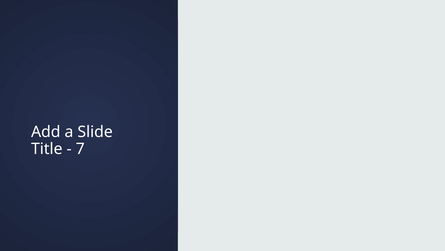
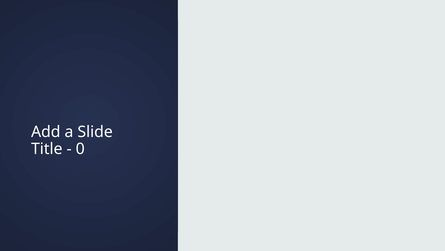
7: 7 -> 0 (80, 149)
